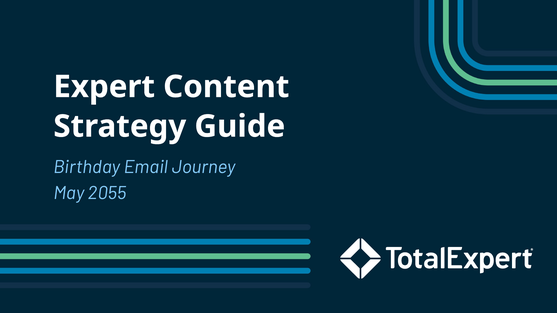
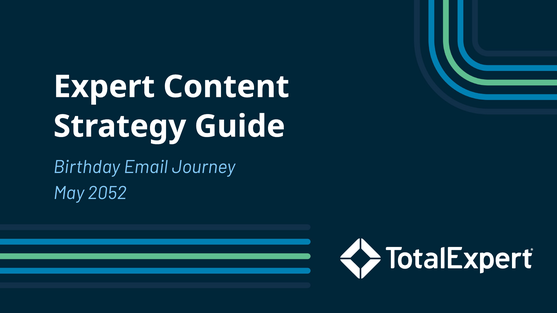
2055: 2055 -> 2052 (107, 193)
